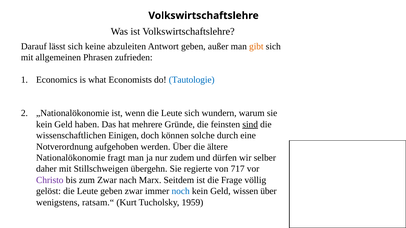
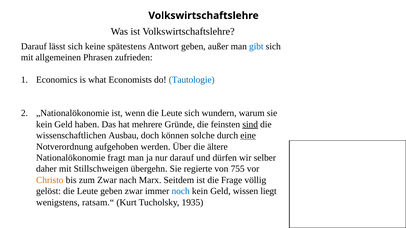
abzuleiten: abzuleiten -> spätestens (127, 46)
gibt colour: orange -> blue (256, 46)
Einigen: Einigen -> Ausbau (124, 136)
eine underline: none -> present (248, 136)
nur zudem: zudem -> darauf (182, 158)
717: 717 -> 755 (238, 169)
Christo colour: purple -> orange (50, 180)
wissen über: über -> liegt (269, 192)
1959: 1959 -> 1935 (192, 203)
